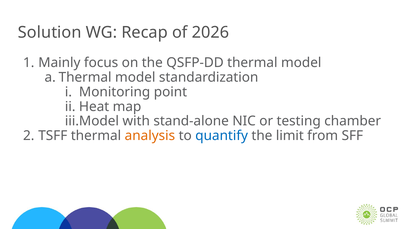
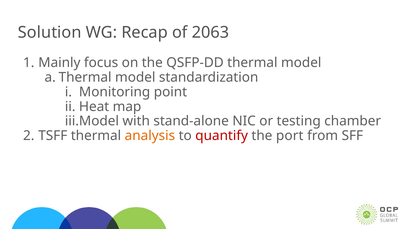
2026: 2026 -> 2063 (210, 33)
quantify colour: blue -> red (222, 136)
limit: limit -> port (290, 136)
